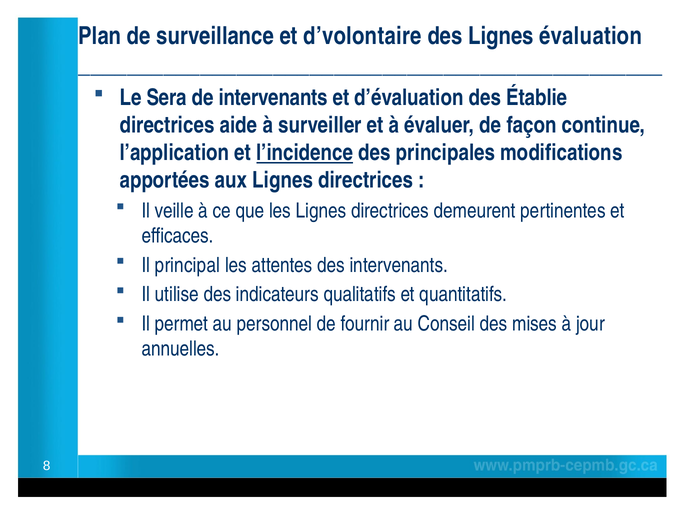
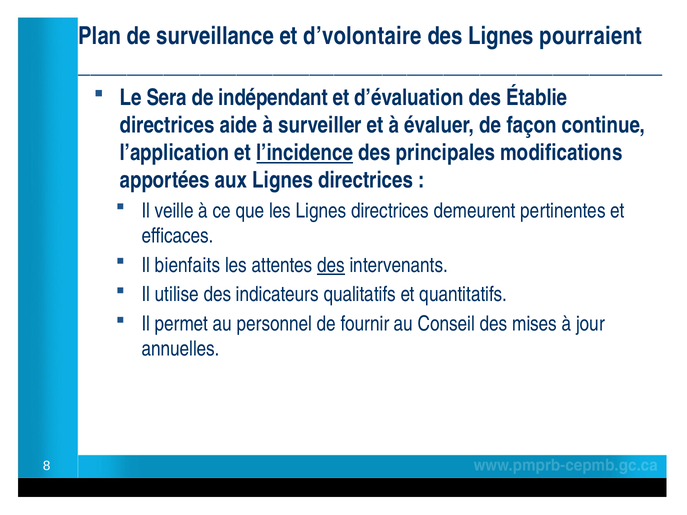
évaluation: évaluation -> pourraient (591, 36)
de intervenants: intervenants -> indépendant (273, 98)
principal: principal -> bienfaits (188, 265)
des underline: none -> present (331, 265)
